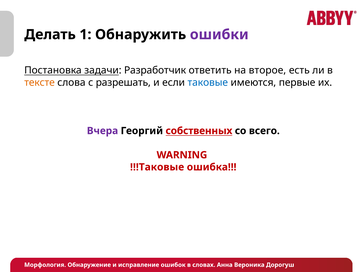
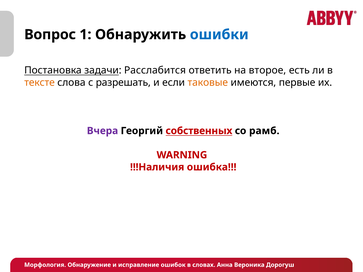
Делать: Делать -> Вопрос (50, 35)
ошибки colour: purple -> blue (219, 35)
Разработчик: Разработчик -> Расслабится (155, 70)
таковые colour: blue -> orange (208, 83)
всего: всего -> рамб (264, 131)
!!!Таковые: !!!Таковые -> !!!Наличия (157, 167)
